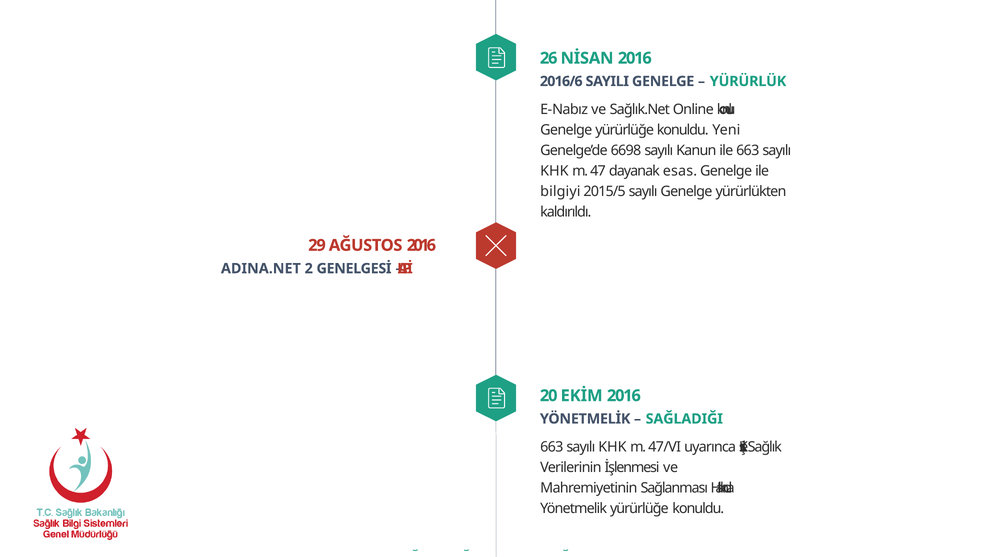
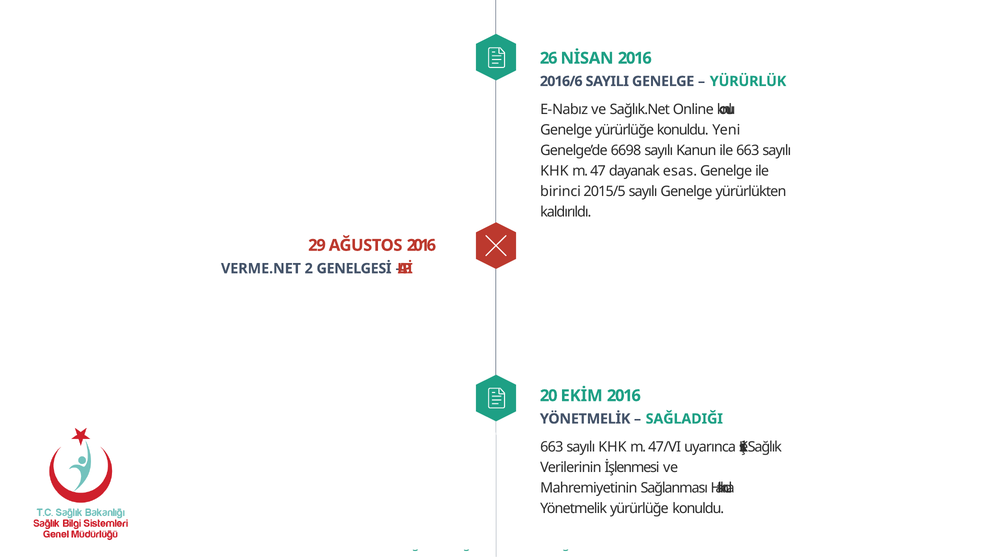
bilgiyi: bilgiyi -> birinci (560, 192)
ADINA.NET: ADINA.NET -> VERME.NET (261, 269)
